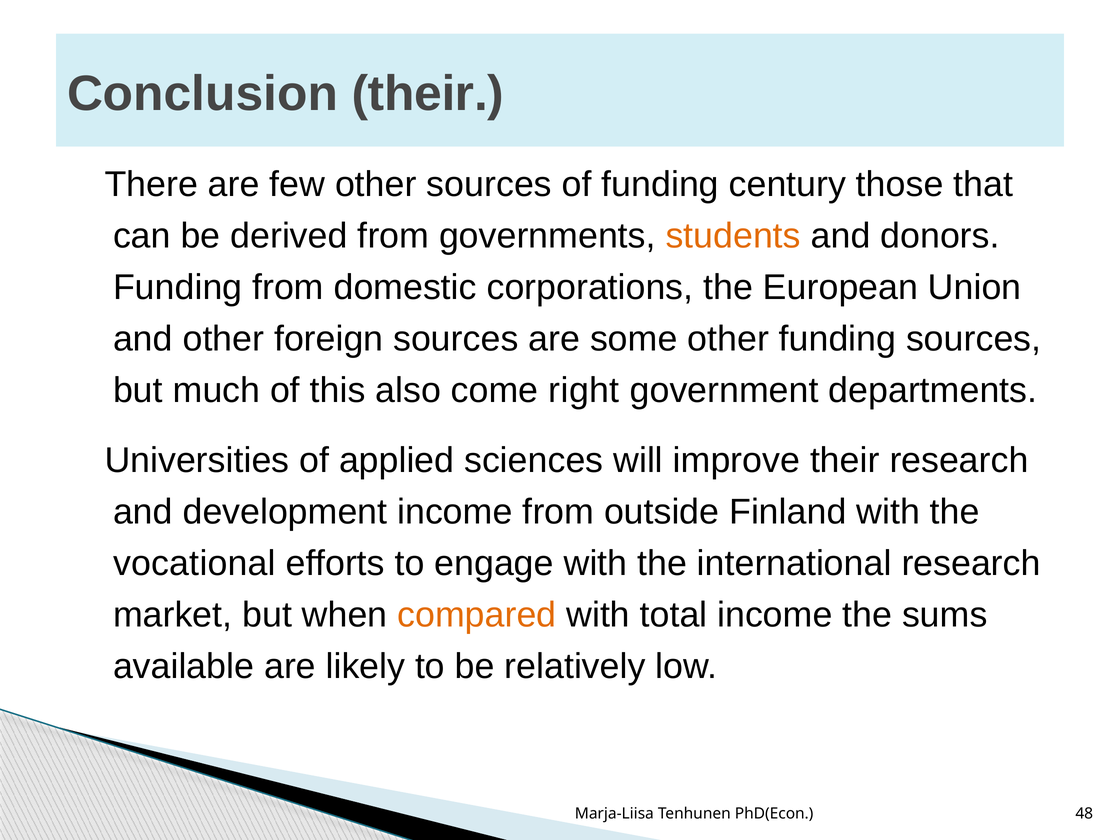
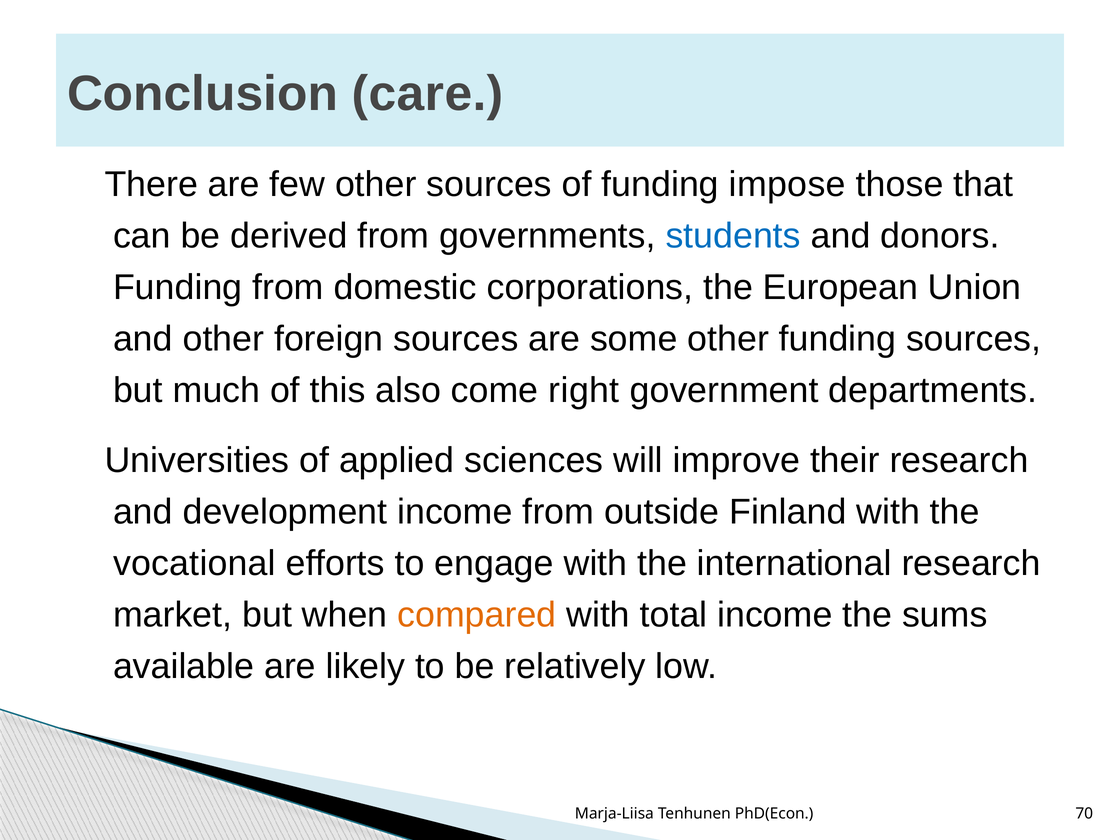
Conclusion their: their -> care (428, 94)
century: century -> impose (787, 185)
students colour: orange -> blue (733, 236)
48: 48 -> 70 (1084, 813)
